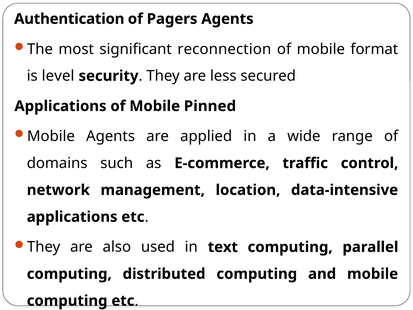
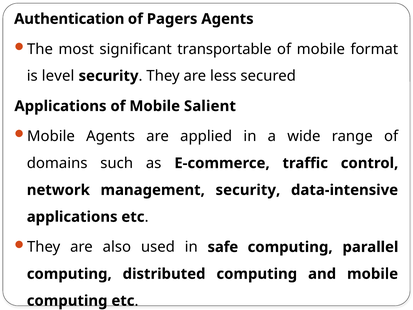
reconnection: reconnection -> transportable (224, 49)
Pinned: Pinned -> Salient (210, 106)
management location: location -> security (248, 190)
text: text -> safe (223, 247)
